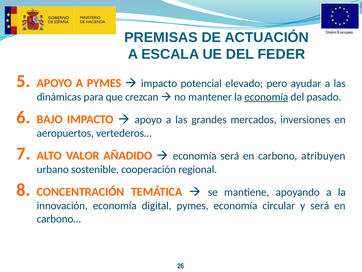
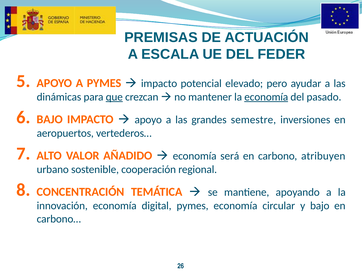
que underline: none -> present (114, 97)
mercados: mercados -> semestre (253, 119)
y será: será -> bajo (320, 205)
